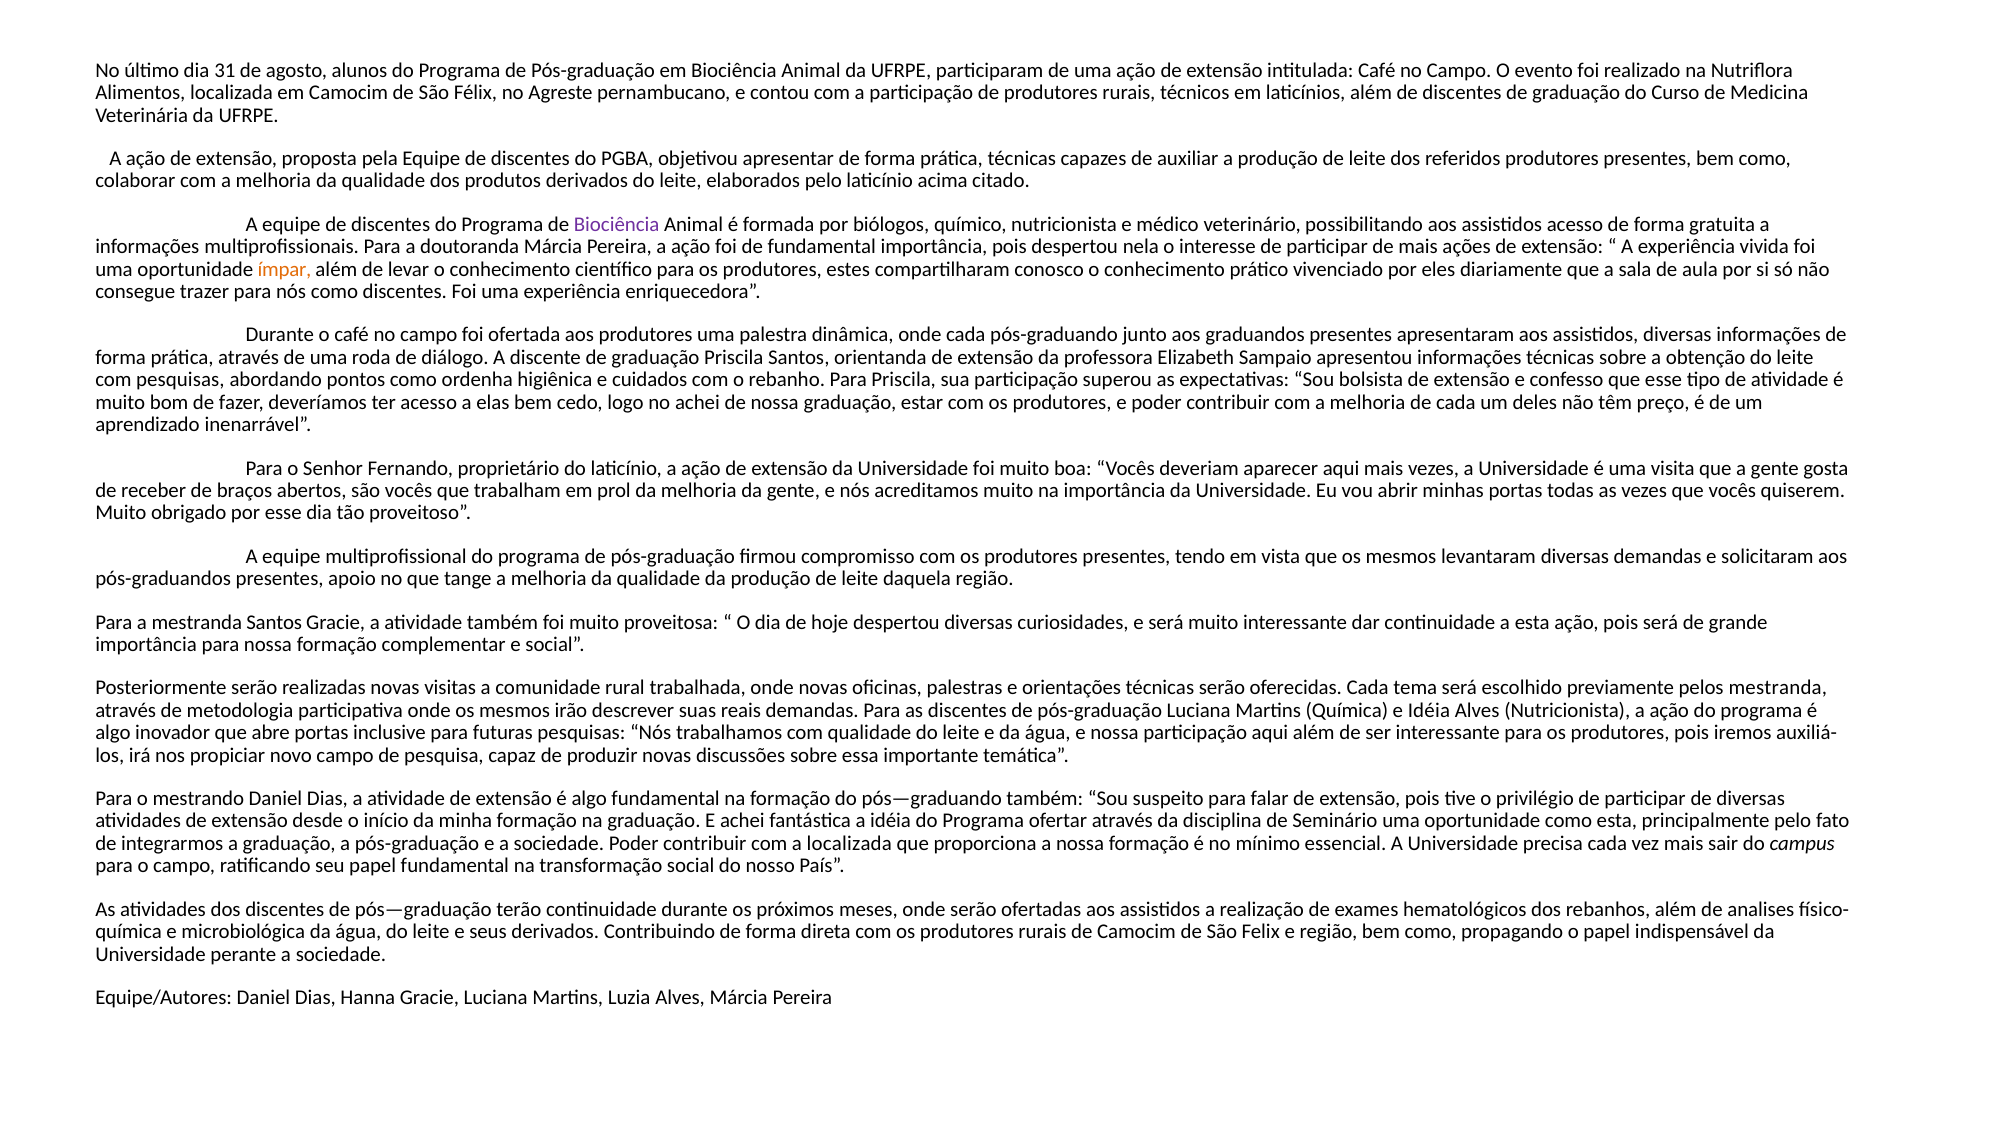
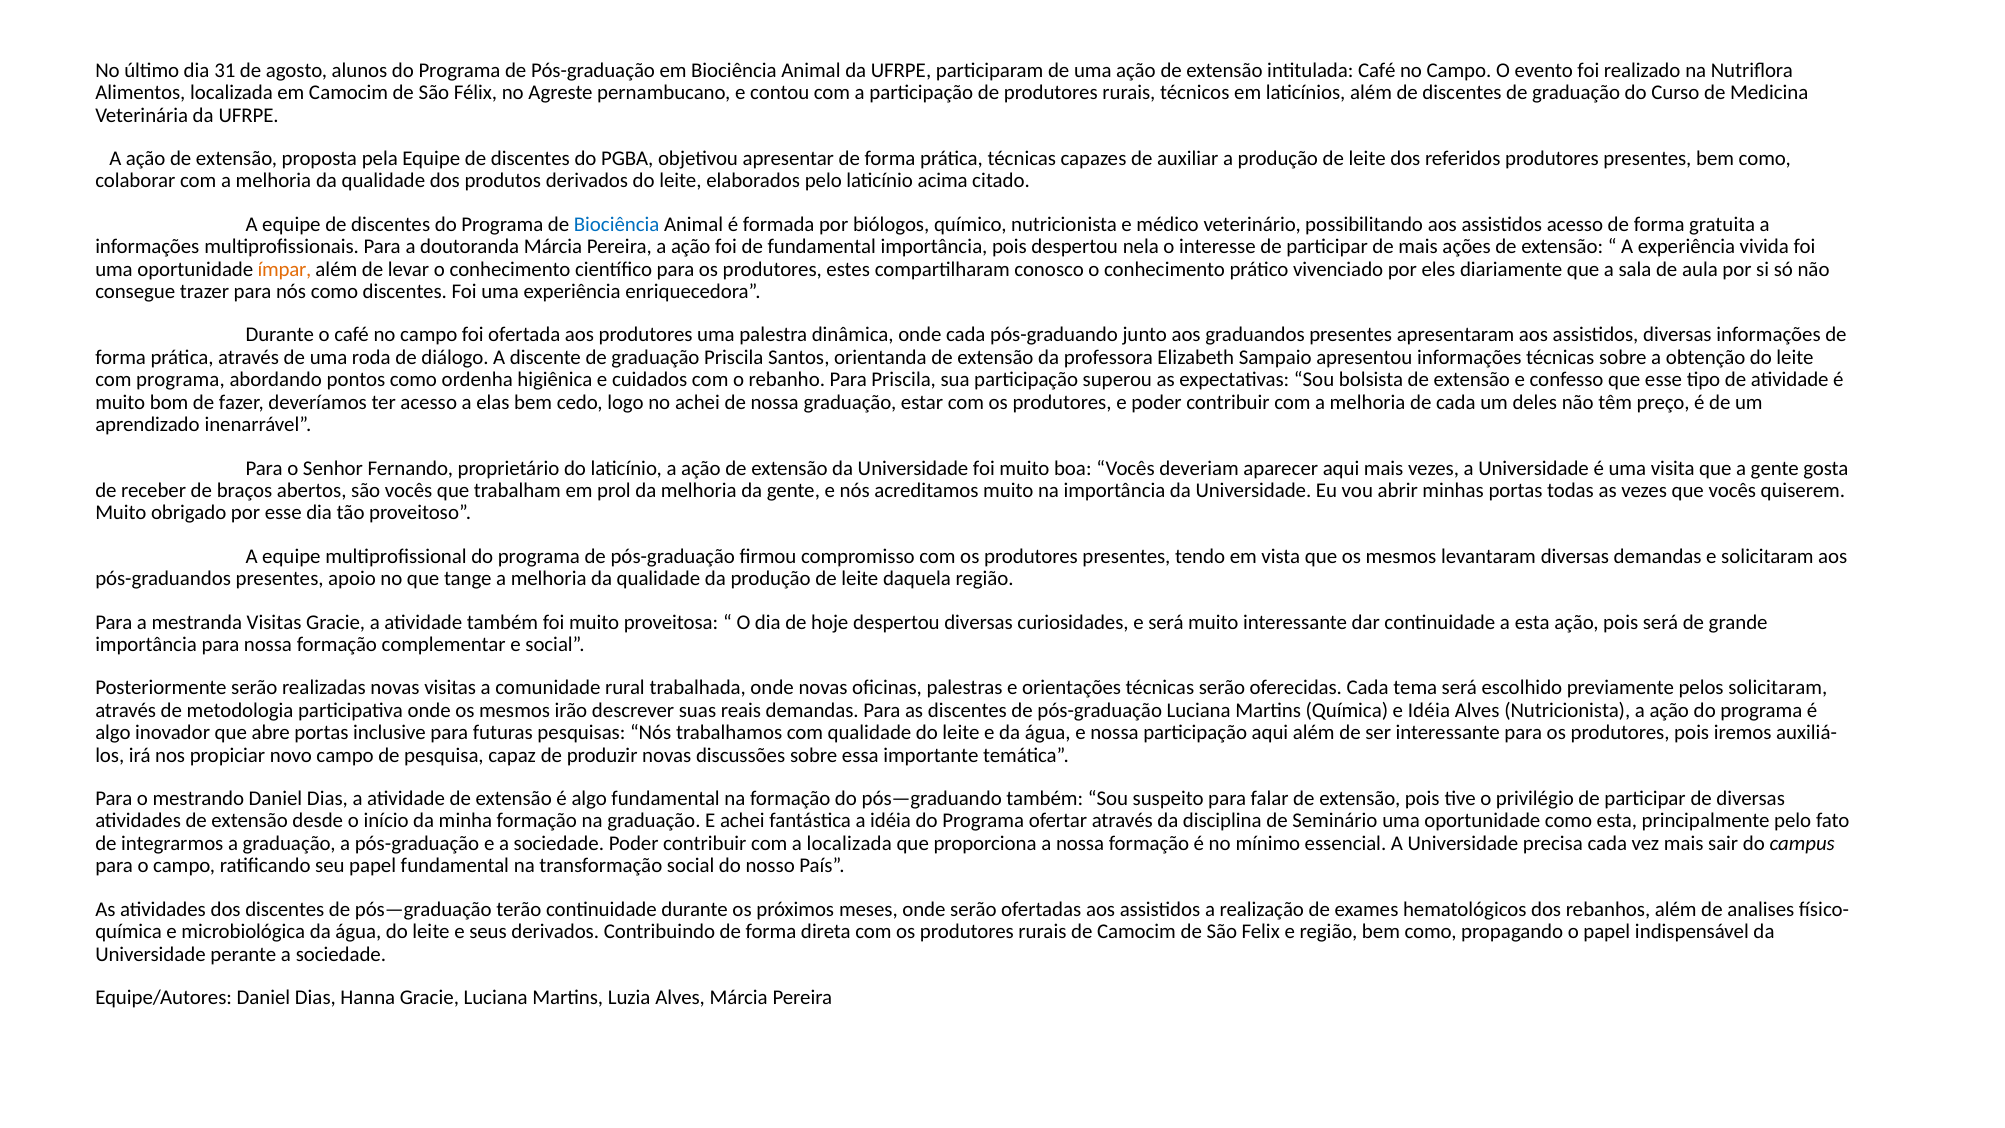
Biociência colour: purple -> blue (617, 224)
com pesquisas: pesquisas -> programa (180, 380)
mestranda Santos: Santos -> Visitas (274, 622)
pelos mestranda: mestranda -> solicitaram (1778, 688)
